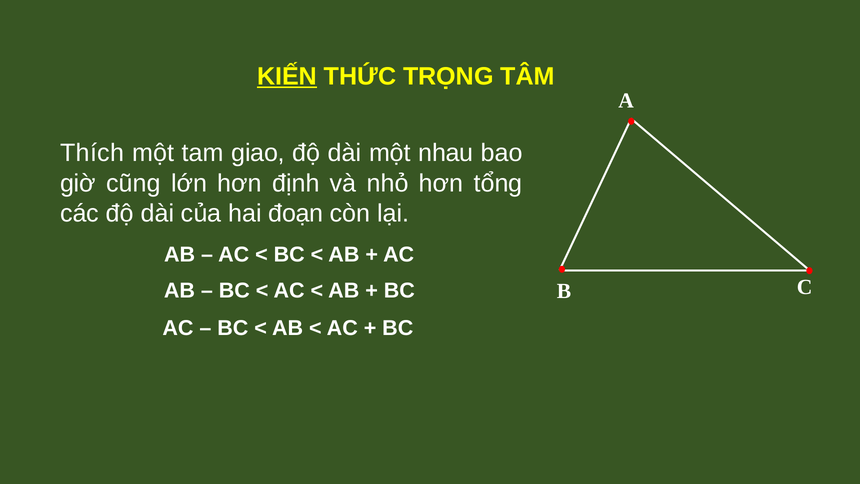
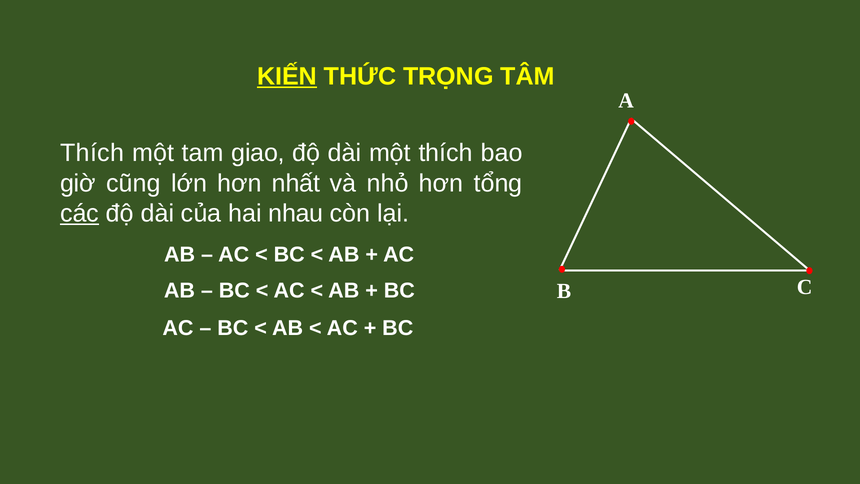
một nhau: nhau -> thích (446, 153)
định: định -> nhất (296, 183)
các underline: none -> present (80, 213)
đoạn: đoạn -> nhau (296, 213)
